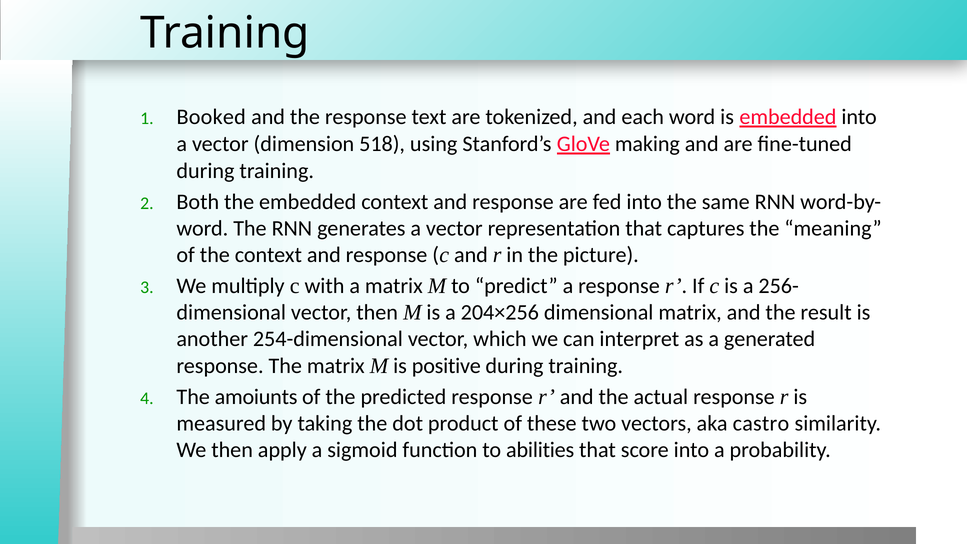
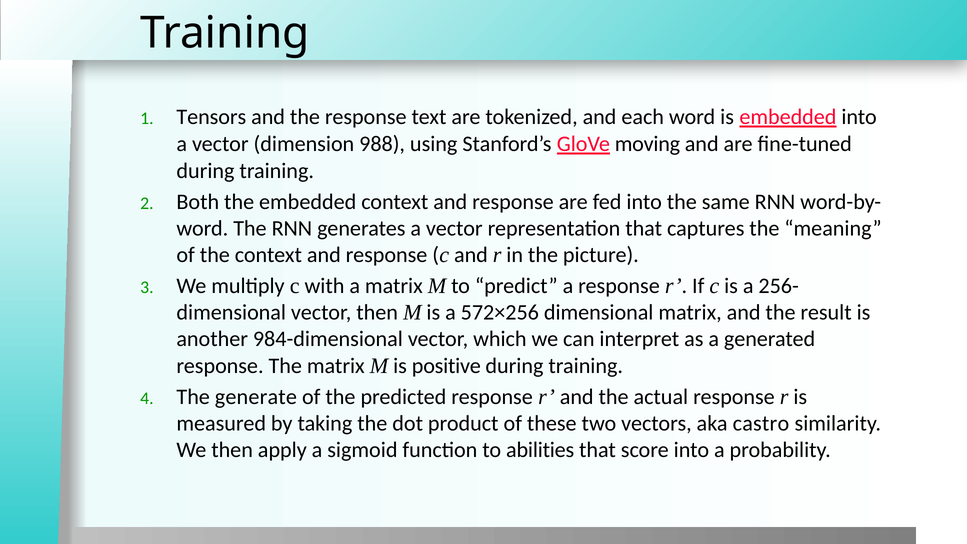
Booked: Booked -> Tensors (211, 117)
518: 518 -> 988 (382, 144)
making: making -> moving (647, 144)
204×256: 204×256 -> 572×256 (500, 312)
254-dimensional: 254-dimensional -> 984-dimensional (328, 339)
amoiunts: amoiunts -> generate (256, 397)
